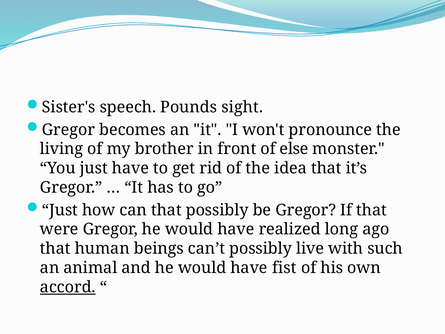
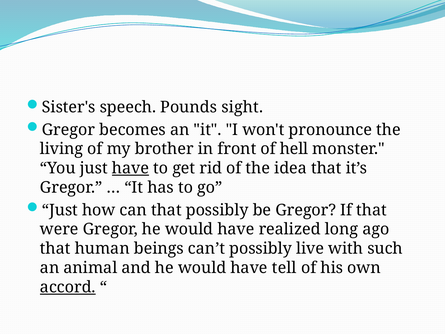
else: else -> hell (294, 149)
have underline: none -> present (130, 168)
fist: fist -> tell (284, 268)
